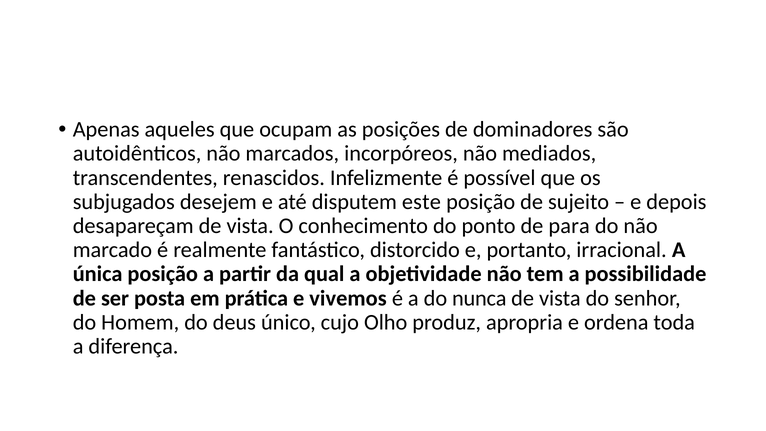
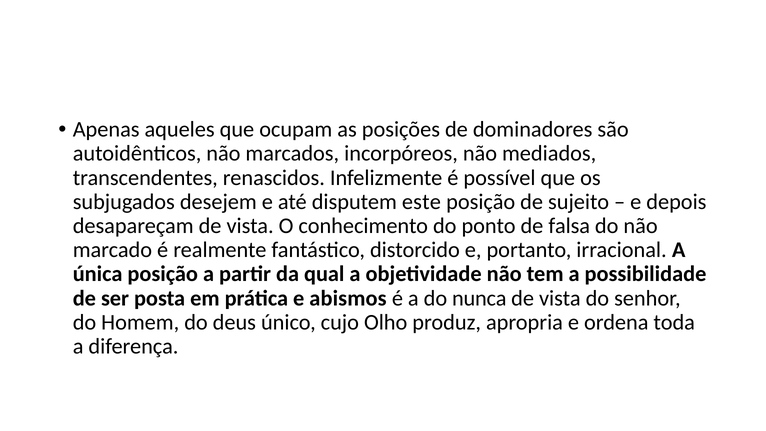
para: para -> falsa (569, 226)
vivemos: vivemos -> abismos (348, 298)
